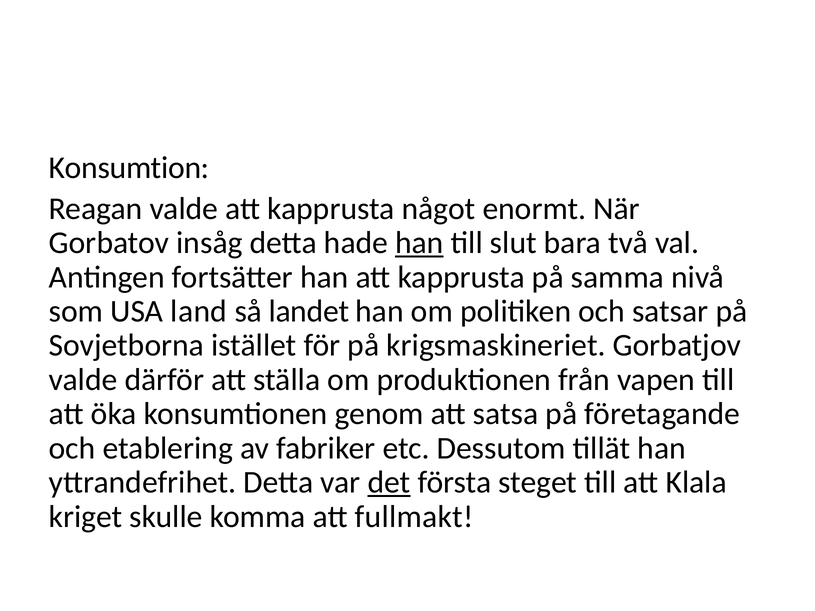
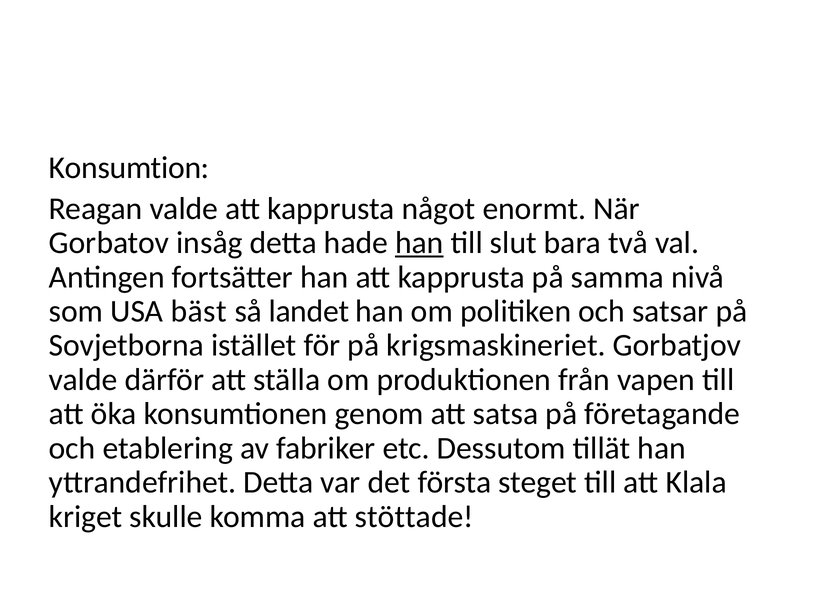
land: land -> bäst (199, 311)
det underline: present -> none (389, 483)
fullmakt: fullmakt -> stöttade (414, 517)
